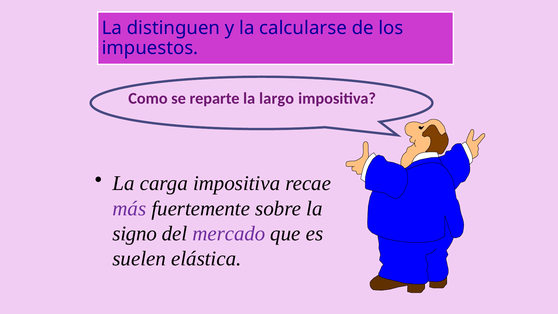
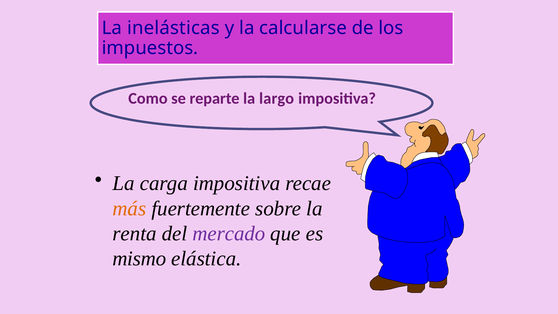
distinguen: distinguen -> inelásticas (173, 28)
más colour: purple -> orange (129, 208)
signo: signo -> renta (135, 234)
suelen: suelen -> mismo (139, 259)
